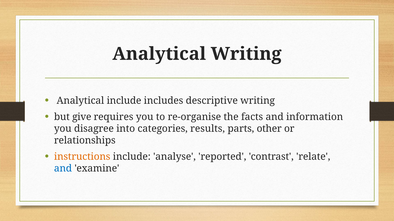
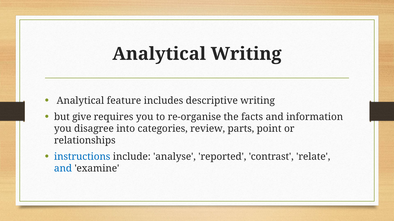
Analytical include: include -> feature (124, 101)
results: results -> review (208, 129)
other: other -> point (269, 129)
instructions colour: orange -> blue (82, 157)
